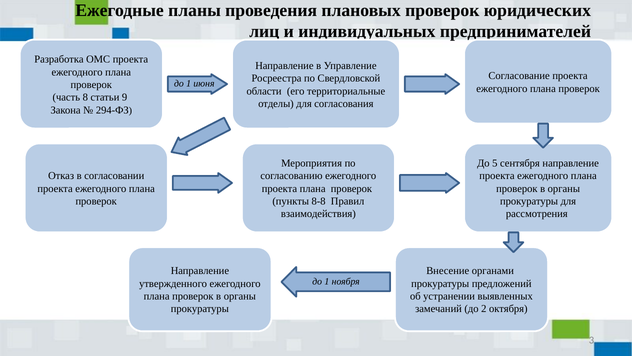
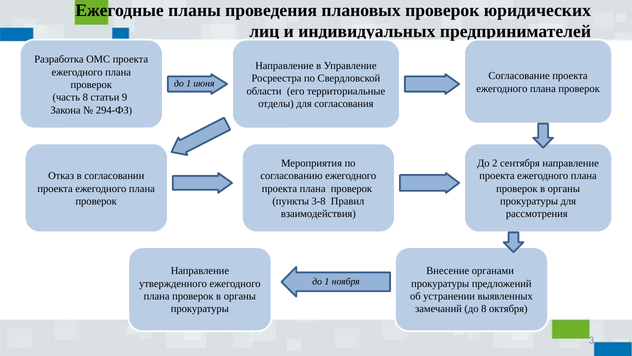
5: 5 -> 2 (495, 163)
8-8: 8-8 -> 3-8 (319, 201)
до 2: 2 -> 8 (484, 309)
